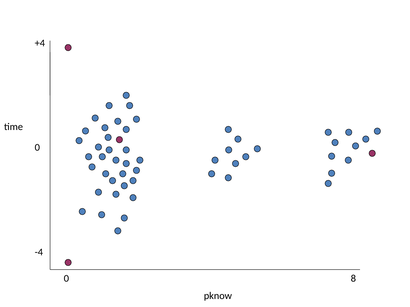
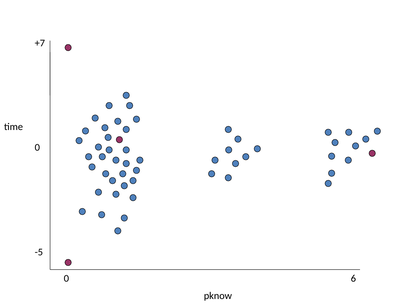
+4: +4 -> +7 (40, 43)
-4: -4 -> -5 (39, 252)
8: 8 -> 6 (353, 279)
